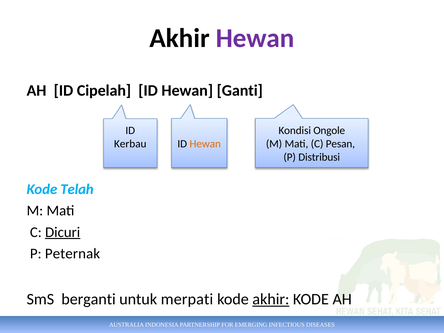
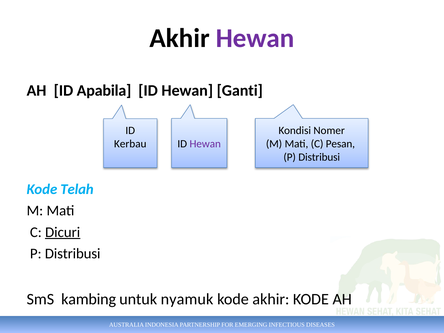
Cipelah: Cipelah -> Apabila (104, 91)
Ongole: Ongole -> Nomer (329, 130)
Hewan colour: orange -> purple (205, 144)
Peternak: Peternak -> Distribusi (73, 254)
berganti: berganti -> kambing (89, 299)
merpati: merpati -> nyamuk (187, 299)
akhir underline: present -> none (271, 299)
